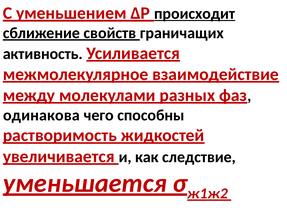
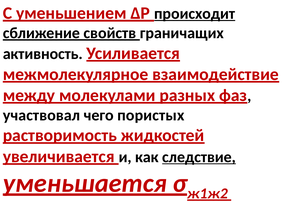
одинакова: одинакова -> участвовал (41, 115)
способны: способны -> пористых (151, 115)
следствие underline: none -> present (199, 157)
